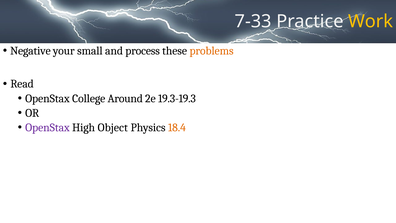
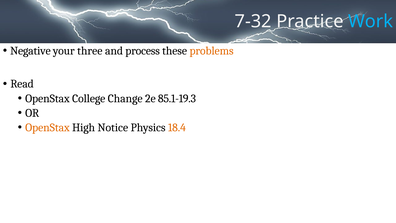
7-33: 7-33 -> 7-32 (253, 21)
Work colour: yellow -> light blue (371, 21)
small: small -> three (90, 51)
Around: Around -> Change (125, 98)
19.3-19.3: 19.3-19.3 -> 85.1-19.3 (177, 98)
OpenStax colour: purple -> orange (47, 127)
Object: Object -> Notice (113, 127)
